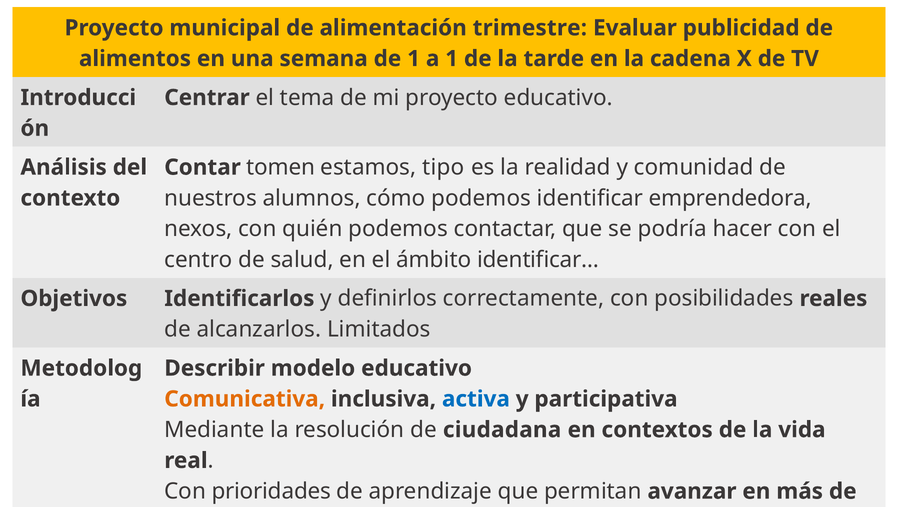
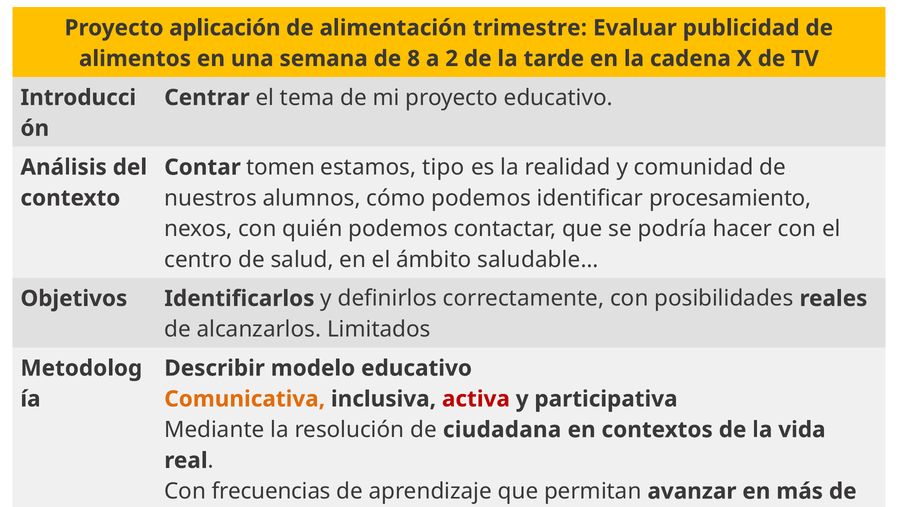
municipal: municipal -> aplicación (225, 28)
de 1: 1 -> 8 (414, 59)
a 1: 1 -> 2 (452, 59)
emprendedora: emprendedora -> procesamiento (730, 198)
identificar…: identificar… -> saludable… (538, 260)
activa colour: blue -> red (476, 399)
Con prioridades: prioridades -> frecuencias (271, 491)
